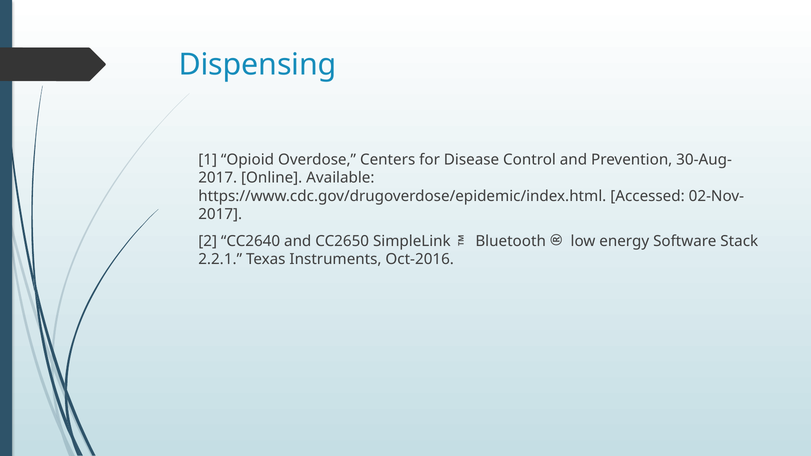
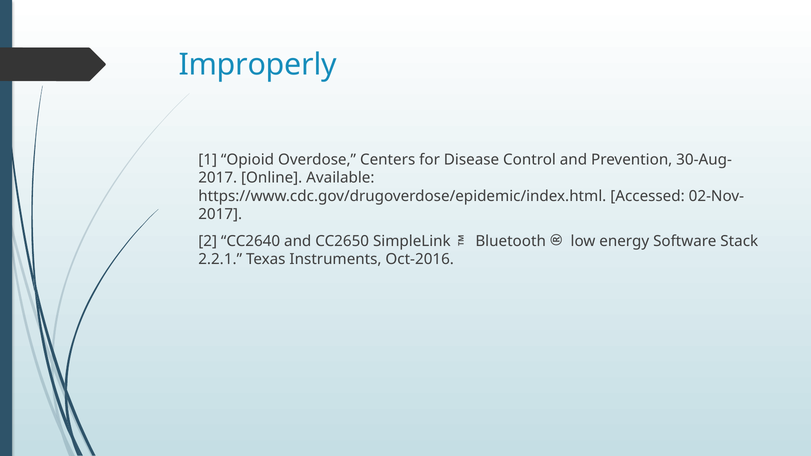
Dispensing: Dispensing -> Improperly (258, 65)
